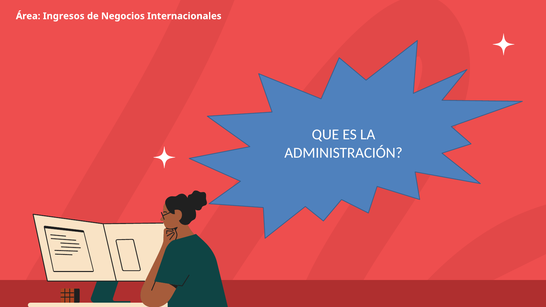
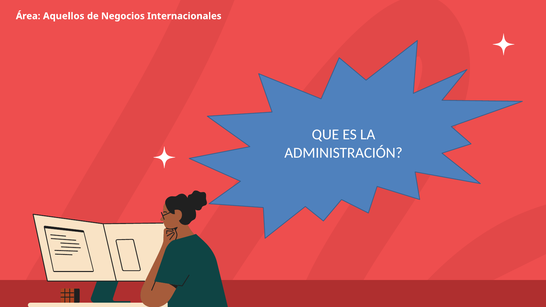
Ingresos: Ingresos -> Aquellos (64, 16)
